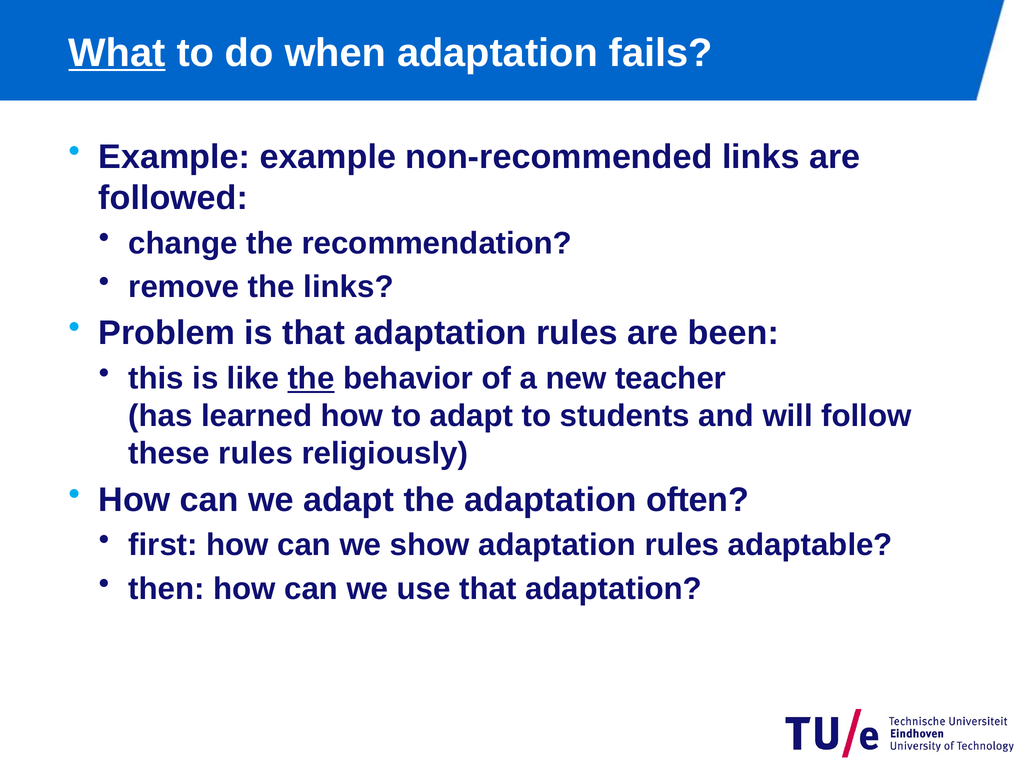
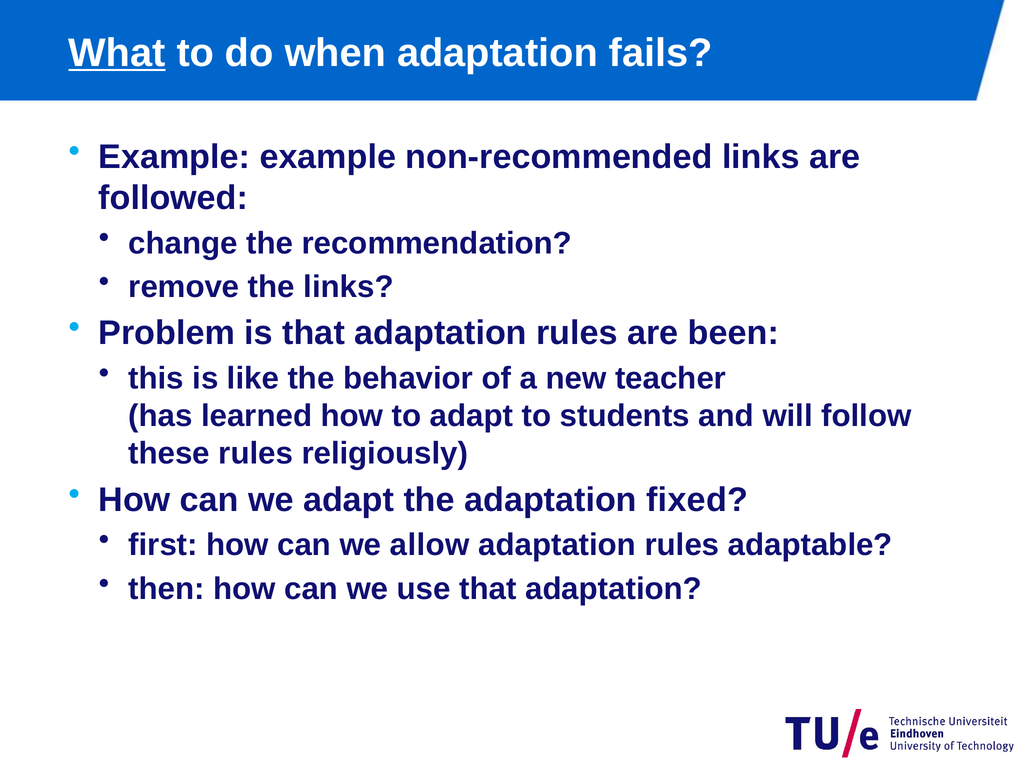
the underline: present -> none (311, 379)
often: often -> fixed (697, 500)
show: show -> allow (430, 545)
